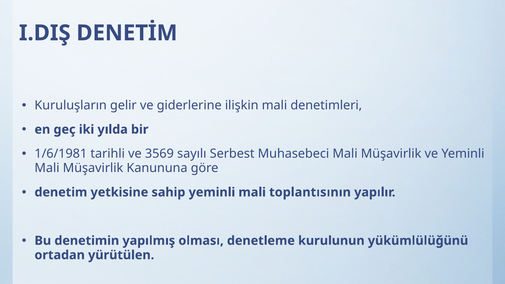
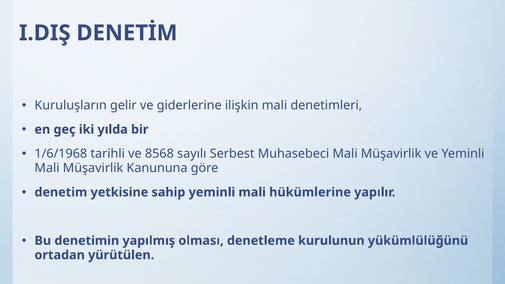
1/6/1981: 1/6/1981 -> 1/6/1968 (61, 154)
3569: 3569 -> 8568 (159, 154)
toplantısının: toplantısının -> hükümlerine (310, 192)
